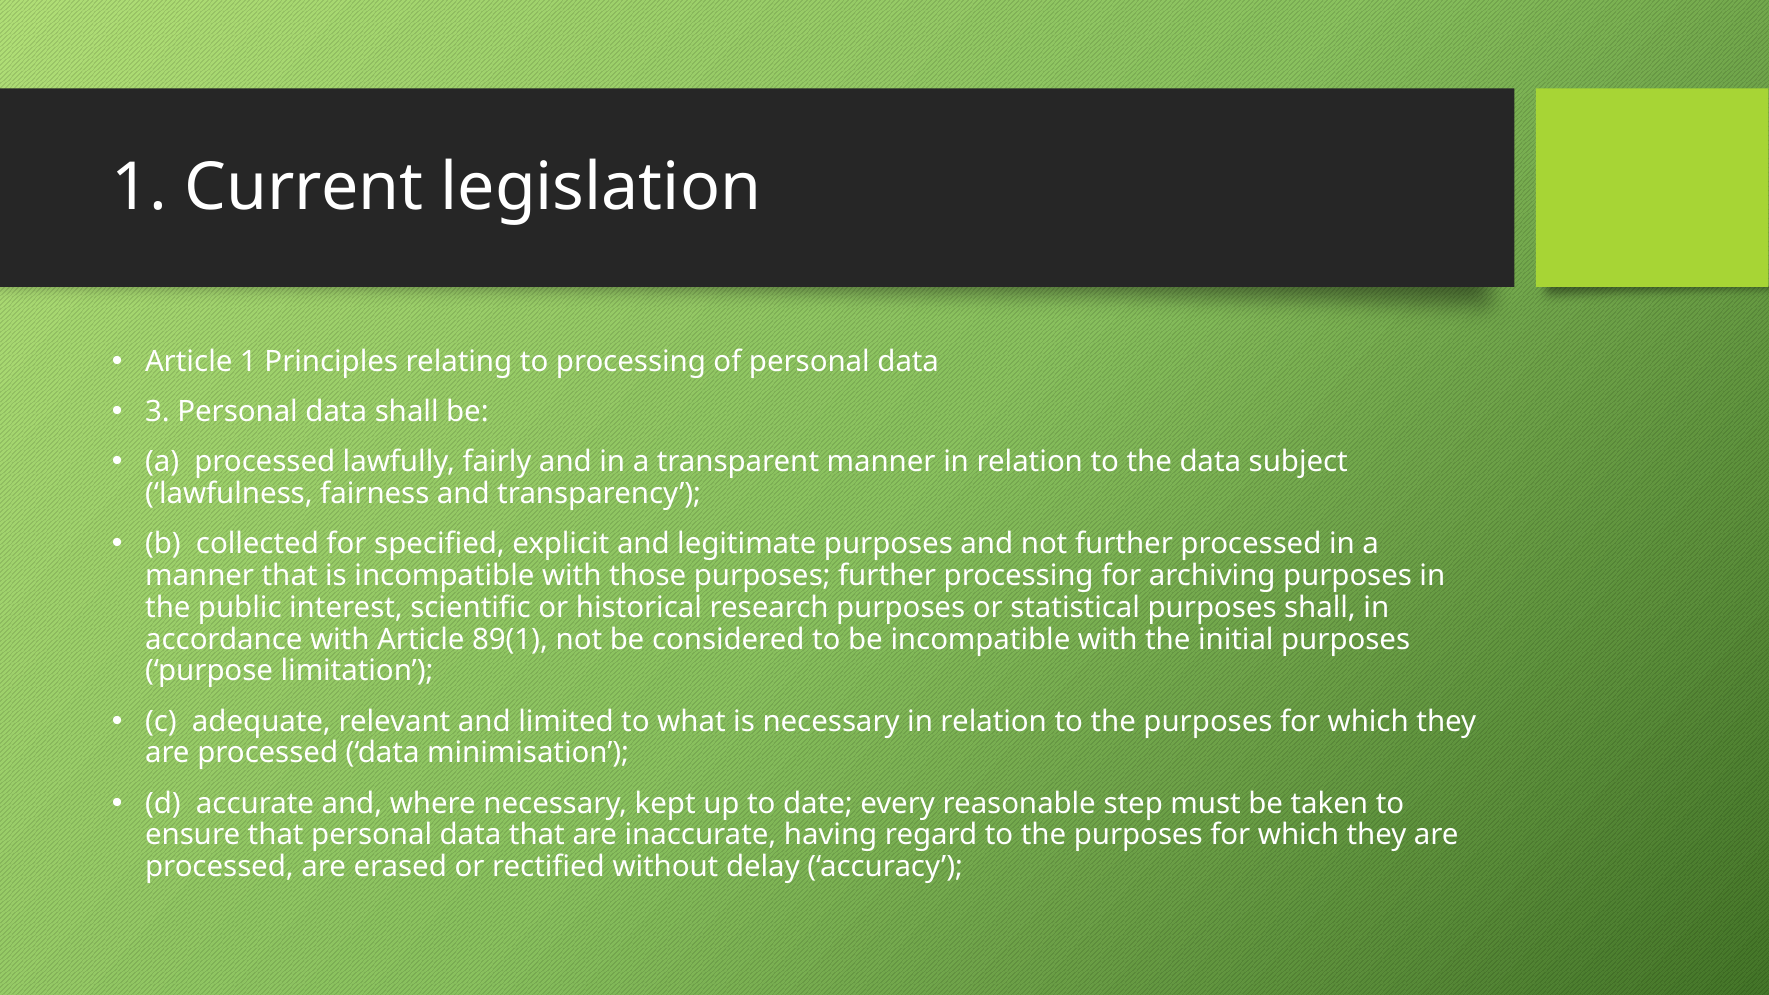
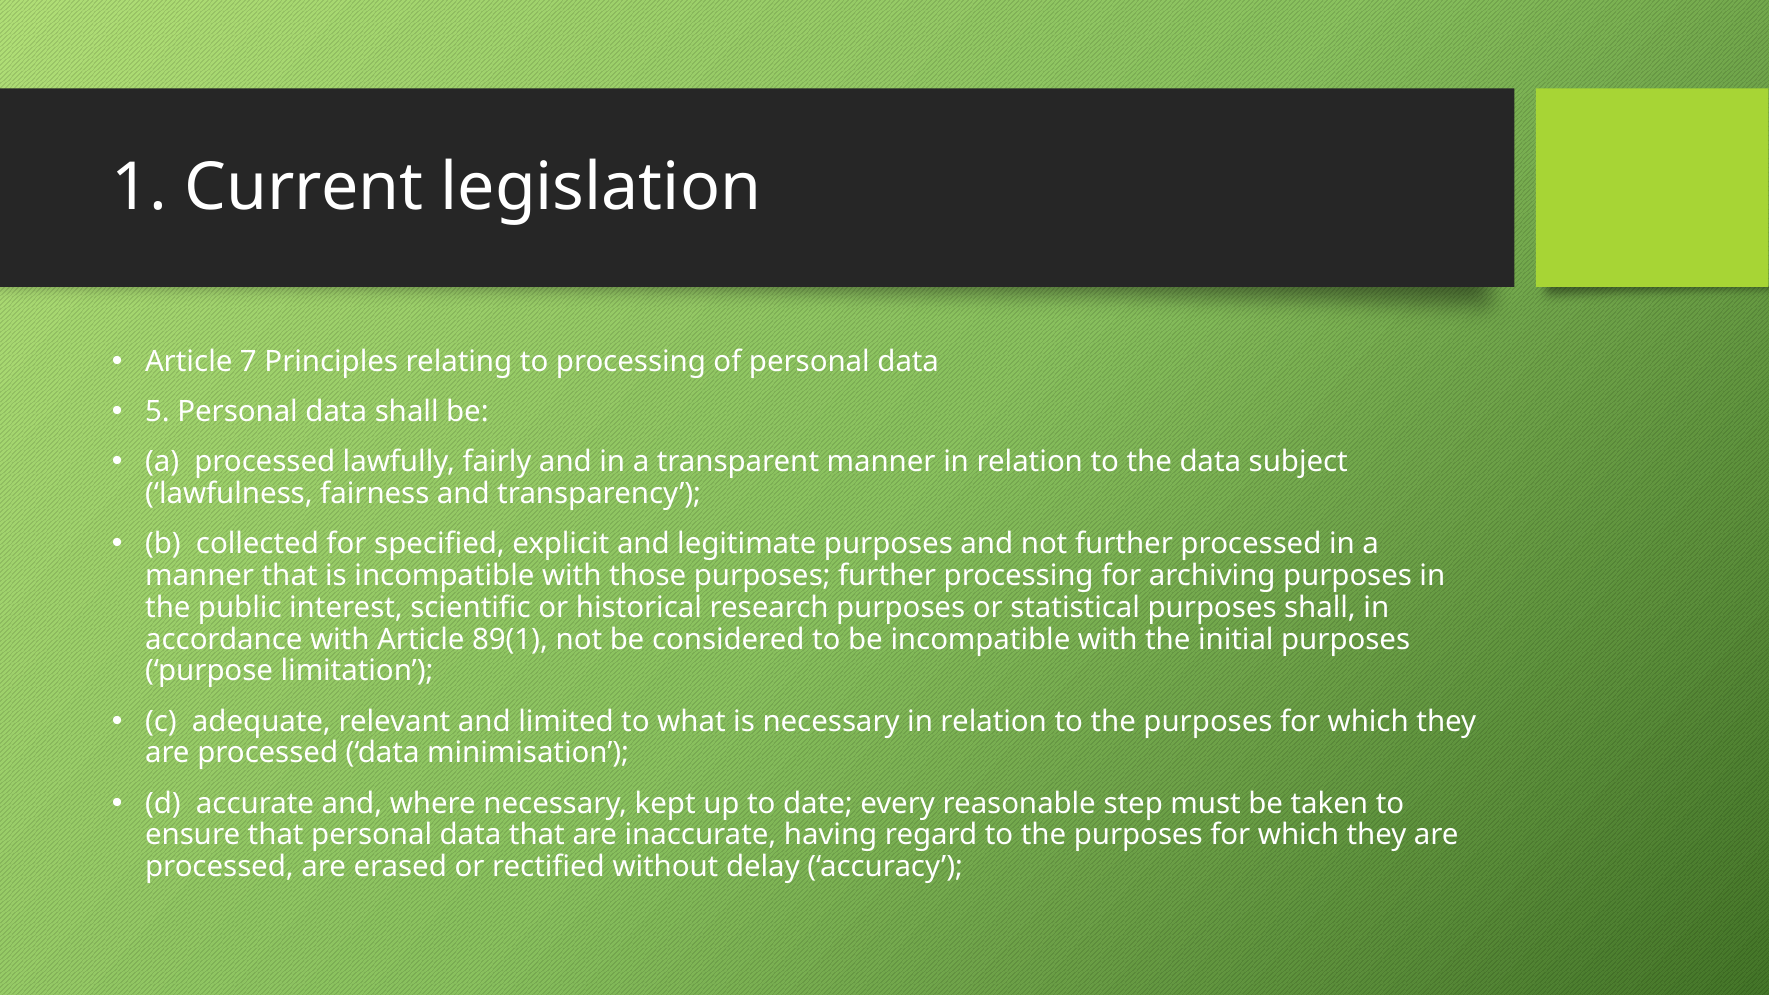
Article 1: 1 -> 7 (248, 361)
3: 3 -> 5 (158, 412)
